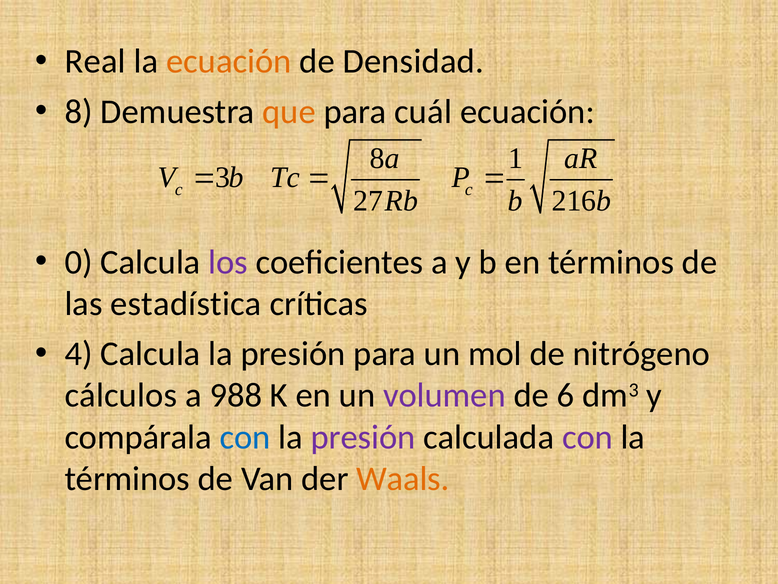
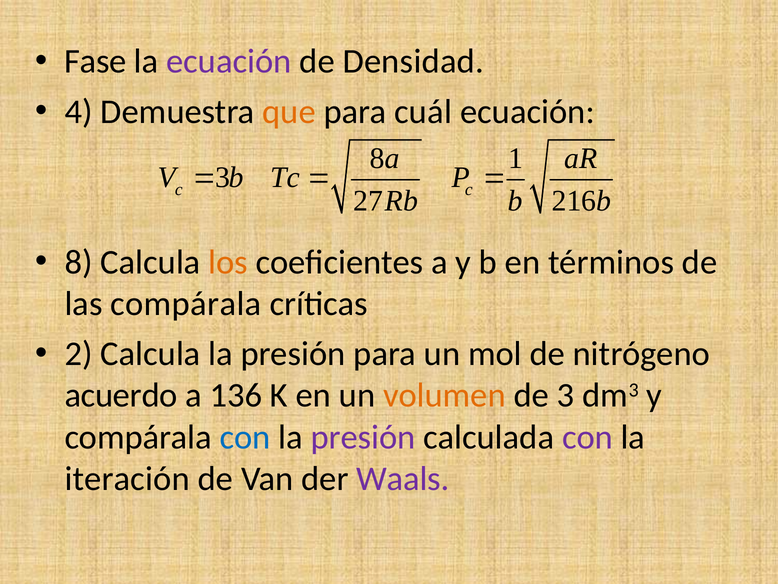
Real: Real -> Fase (95, 61)
ecuación colour: orange -> purple (229, 61)
8: 8 -> 4 (79, 112)
0: 0 -> 8 (79, 262)
los colour: purple -> orange (228, 262)
las estadística: estadística -> compárala (186, 304)
4: 4 -> 2 (79, 354)
cálculos: cálculos -> acuerdo (121, 395)
988: 988 -> 136 (236, 395)
volumen colour: purple -> orange (444, 395)
de 6: 6 -> 3 (566, 395)
términos: términos -> iteración (127, 478)
Waals colour: orange -> purple (403, 478)
